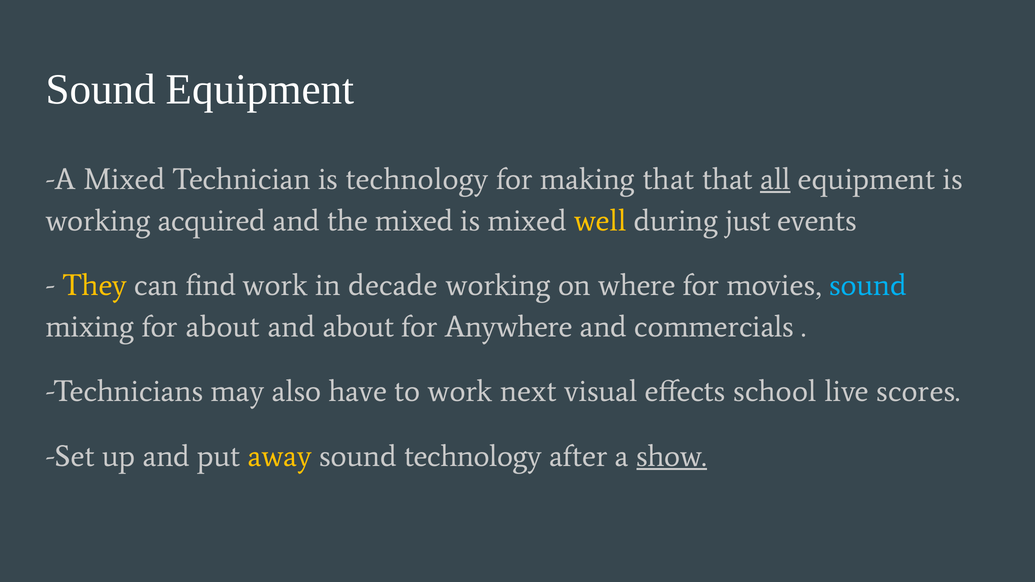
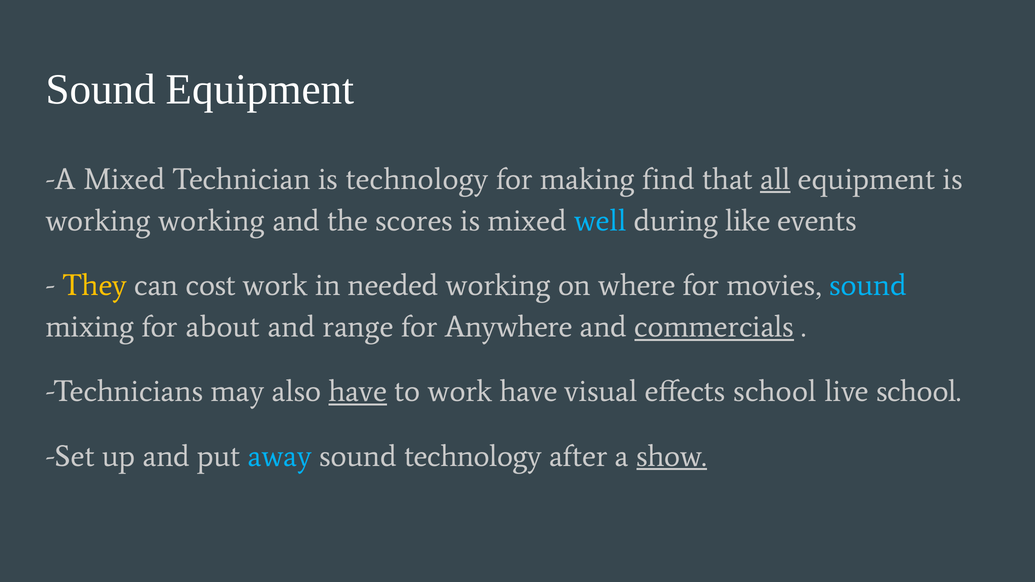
making that: that -> find (668, 179)
working acquired: acquired -> working (211, 221)
the mixed: mixed -> scores (414, 221)
well colour: yellow -> light blue (600, 221)
just: just -> like (748, 221)
find: find -> cost (211, 285)
decade: decade -> needed (393, 285)
and about: about -> range (358, 327)
commercials underline: none -> present (714, 327)
have underline: none -> present (358, 392)
work next: next -> have (529, 392)
live scores: scores -> school (919, 392)
away colour: yellow -> light blue (280, 456)
